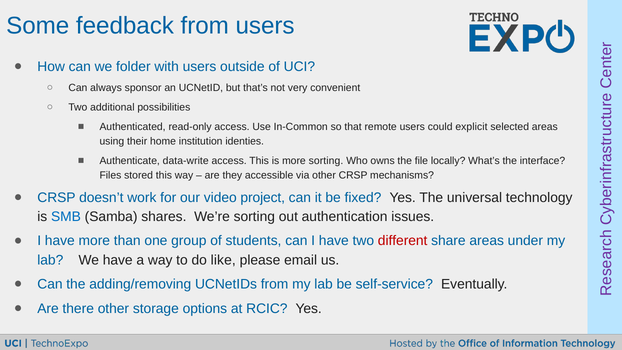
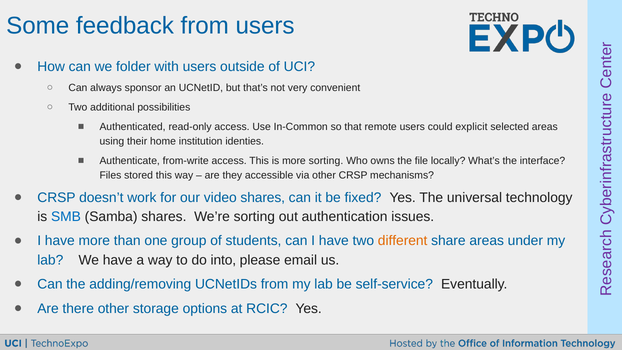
data-write: data-write -> from-write (186, 161)
video project: project -> shares (263, 198)
different colour: red -> orange (403, 241)
like: like -> into (223, 260)
